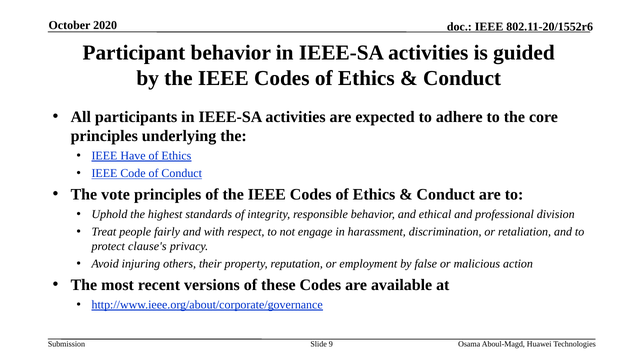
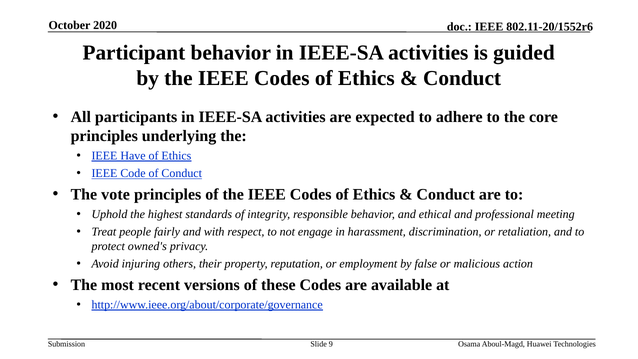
division: division -> meeting (556, 214)
clause's: clause's -> owned's (147, 246)
